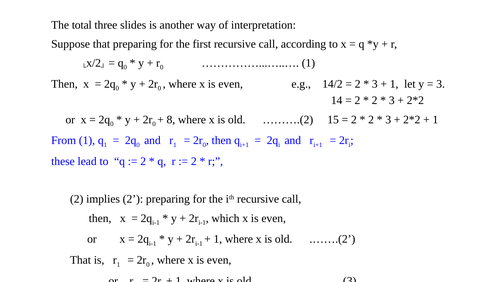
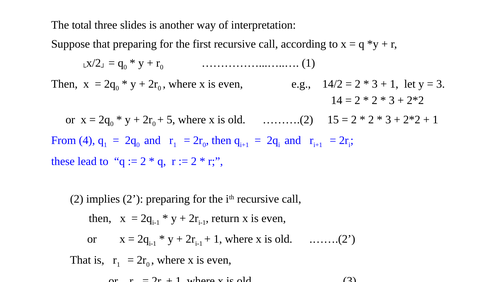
8: 8 -> 5 (171, 119)
From 1: 1 -> 4 (87, 140)
which: which -> return (225, 218)
